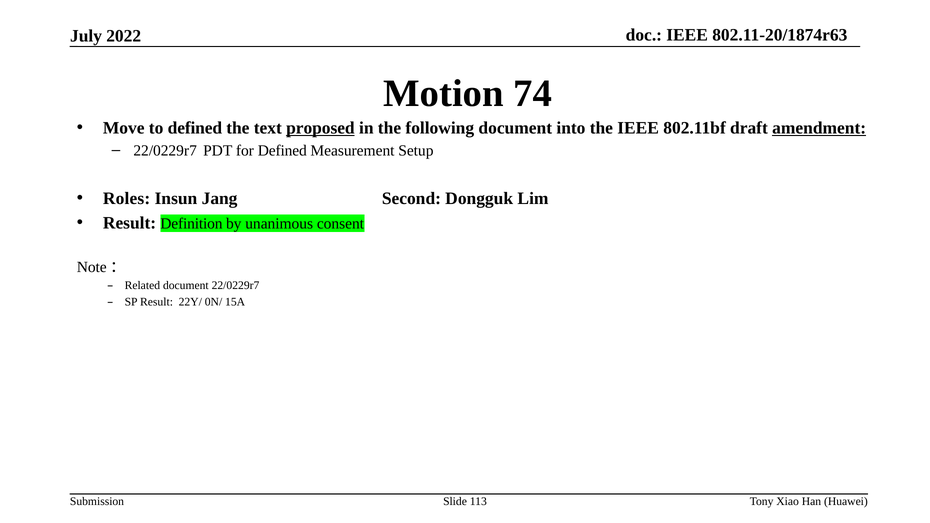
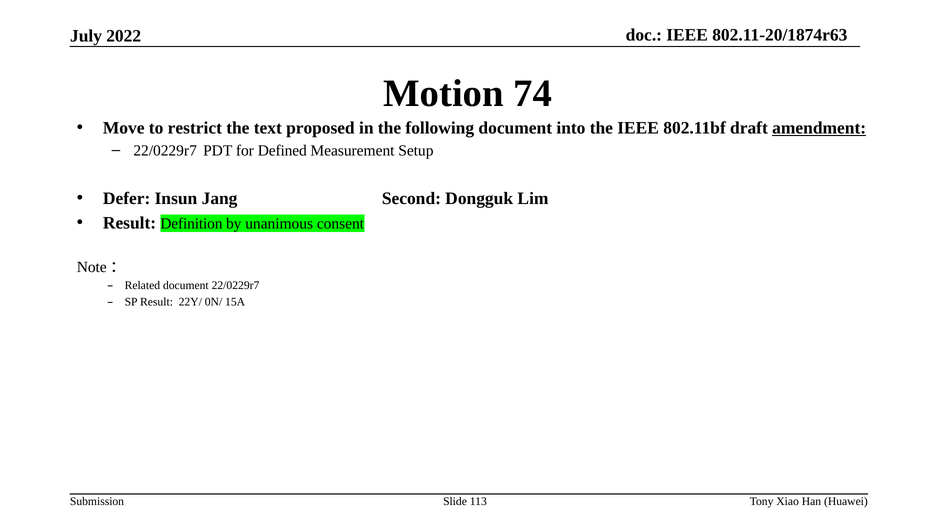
to defined: defined -> restrict (195, 128)
proposed underline: present -> none (320, 128)
Roles: Roles -> Defer (127, 198)
